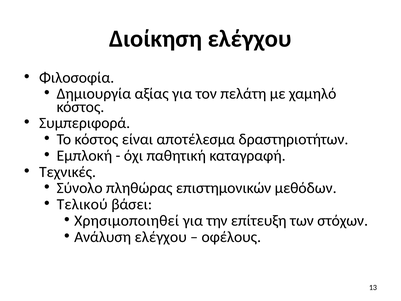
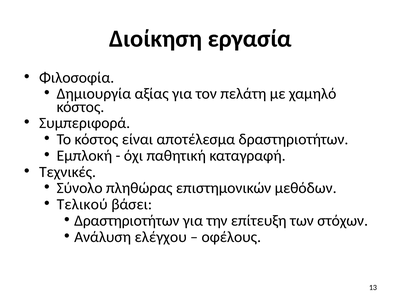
Διοίκηση ελέγχου: ελέγχου -> εργασία (250, 39)
Χρησιμοποιηθεί: Χρησιμοποιηθεί -> Δραστηριοτήτων (127, 220)
